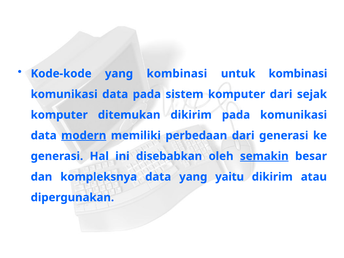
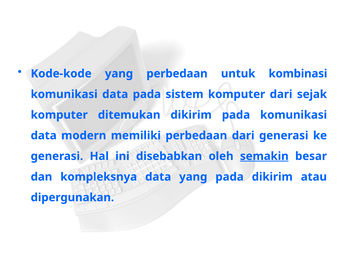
yang kombinasi: kombinasi -> perbedaan (177, 74)
modern underline: present -> none (84, 136)
yang yaitu: yaitu -> pada (230, 177)
